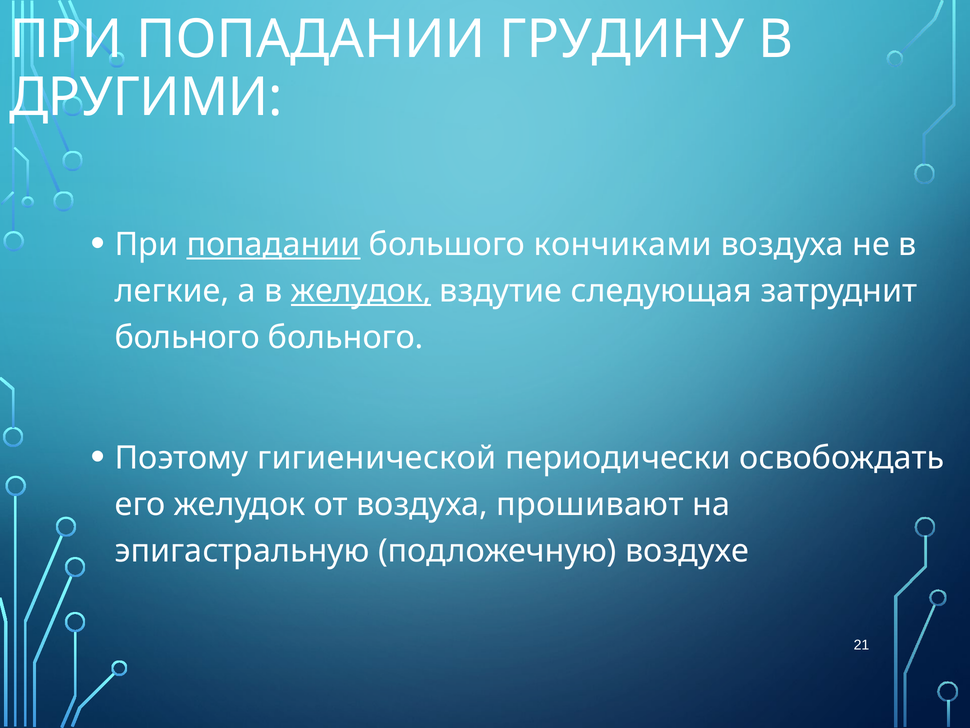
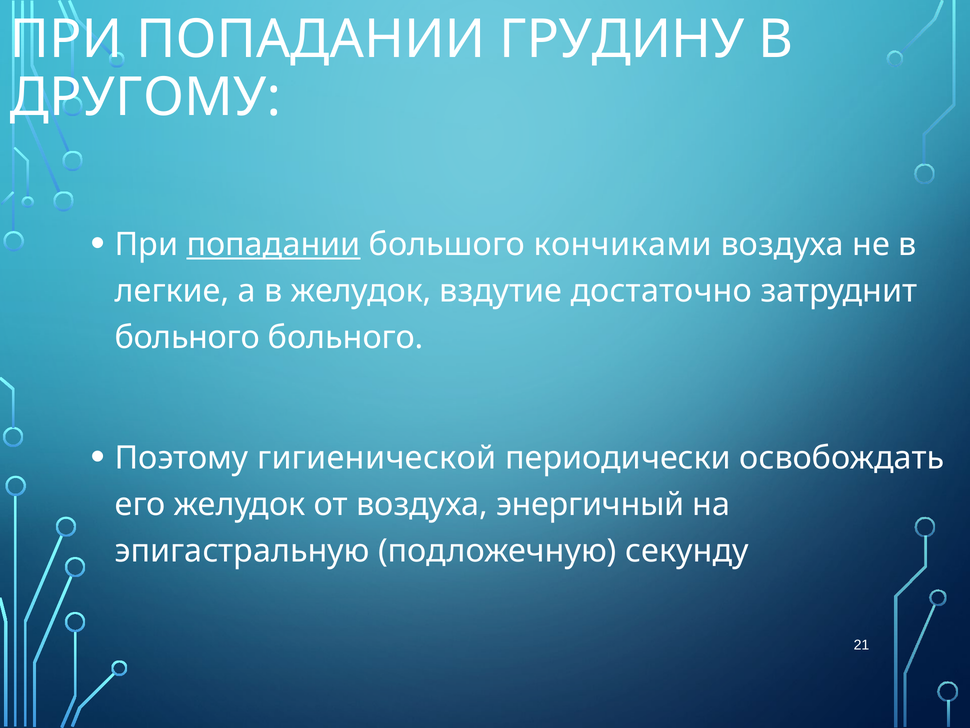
ДРУГИМИ: ДРУГИМИ -> ДРУГОМУ (145, 97)
желудок underline: present -> none (361, 291)
следующая: следующая -> достаточно (661, 291)
прошивают: прошивают -> энергичный (590, 504)
воздухе: воздухе -> секунду (687, 551)
